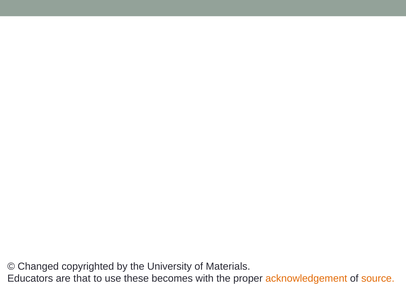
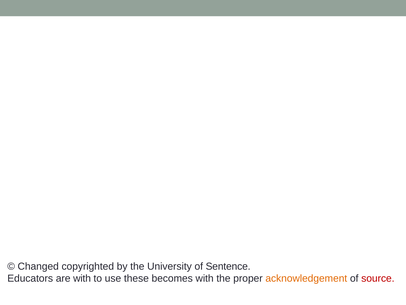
Materials: Materials -> Sentence (228, 266)
are that: that -> with (82, 278)
source colour: orange -> red (378, 278)
